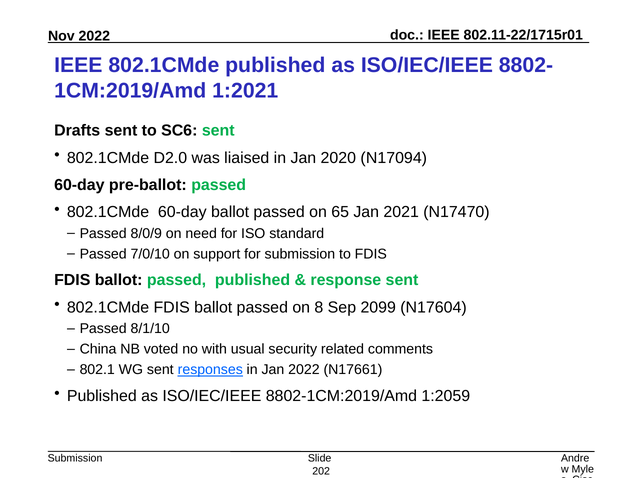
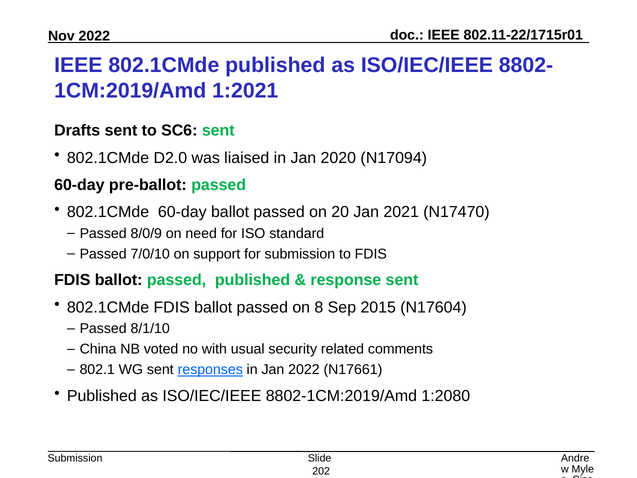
65: 65 -> 20 (340, 212)
2099: 2099 -> 2015 (378, 307)
1:2059: 1:2059 -> 1:2080 (446, 396)
